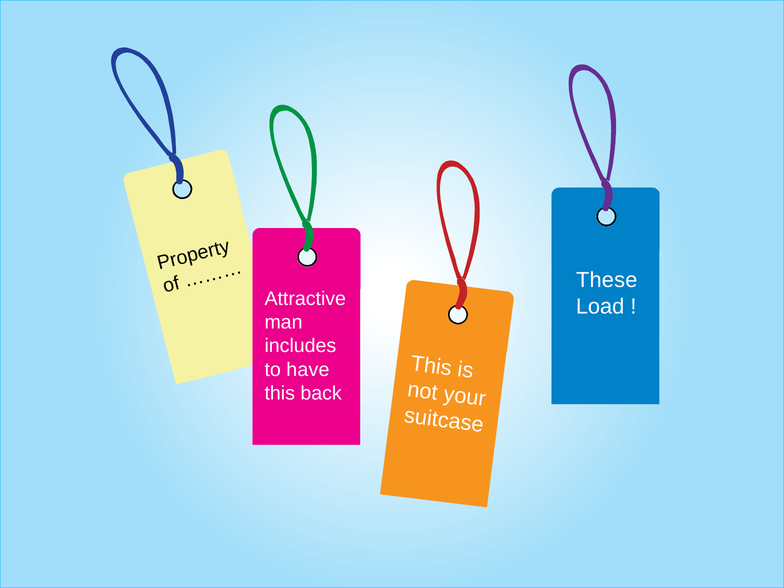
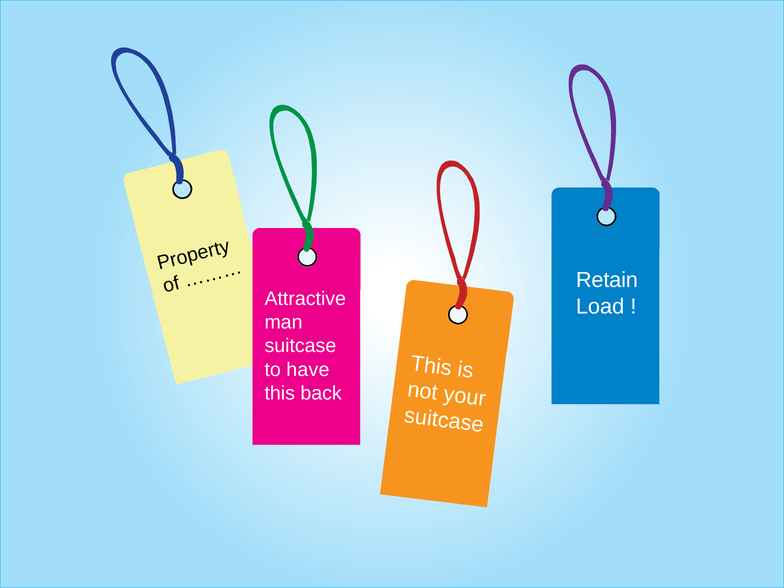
These: These -> Retain (607, 280)
includes: includes -> suitcase (300, 346)
